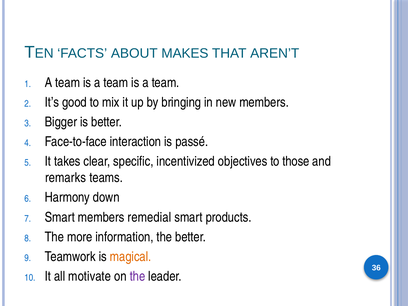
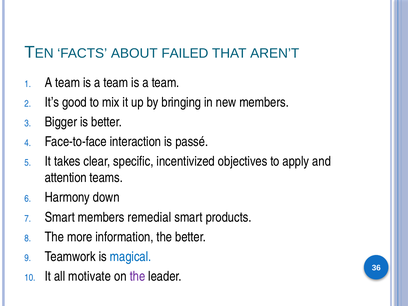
MAKES: MAKES -> FAILED (185, 53)
those: those -> apply (296, 161)
remarks: remarks -> attention (66, 178)
magical colour: orange -> blue (131, 257)
